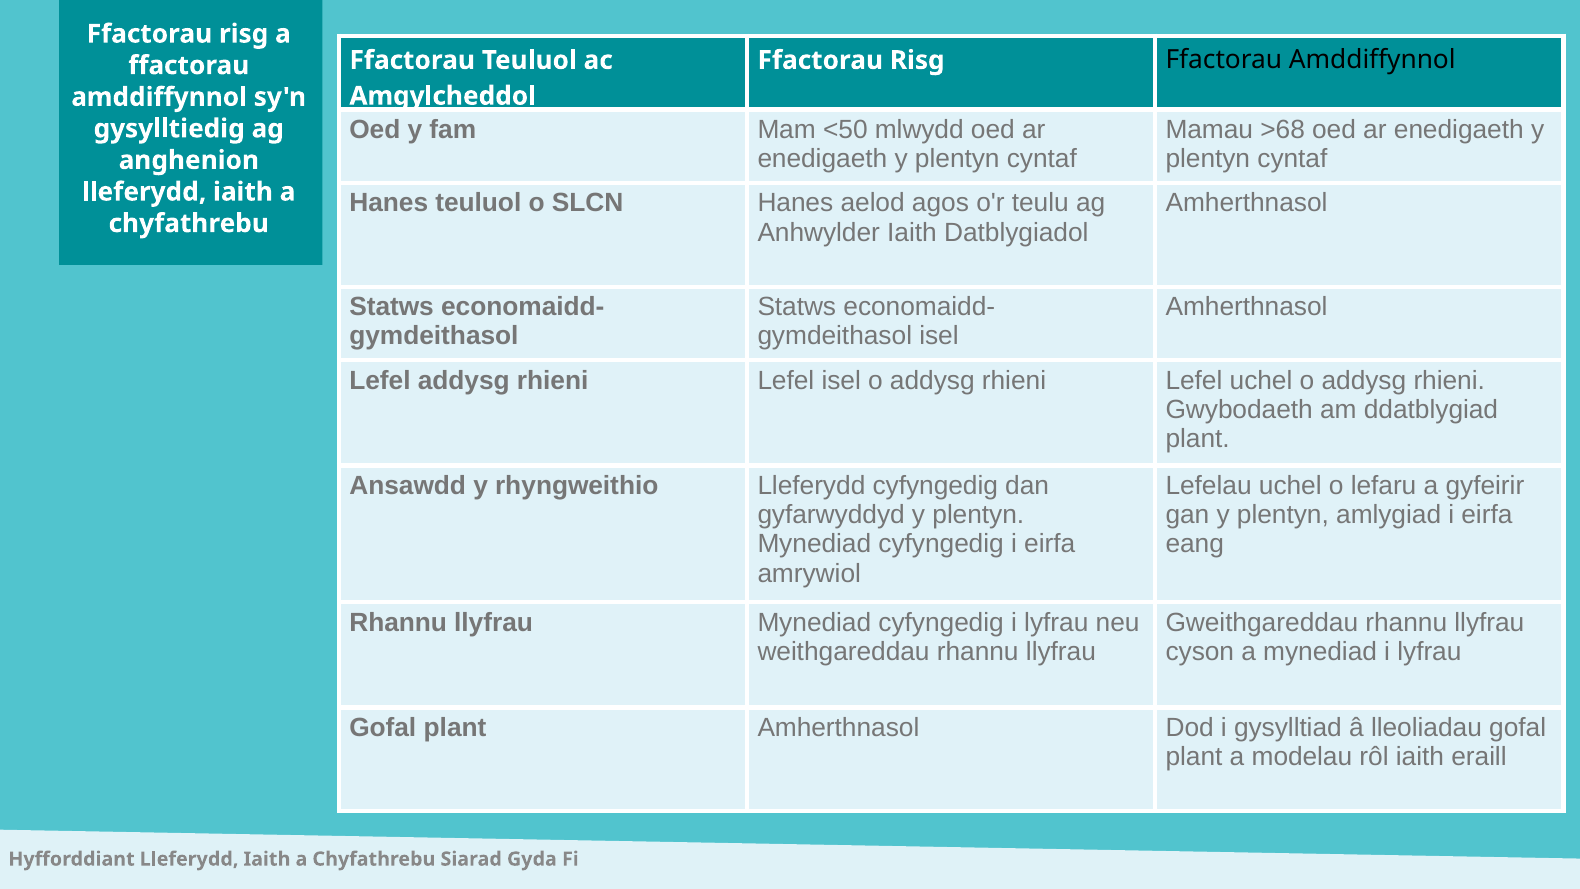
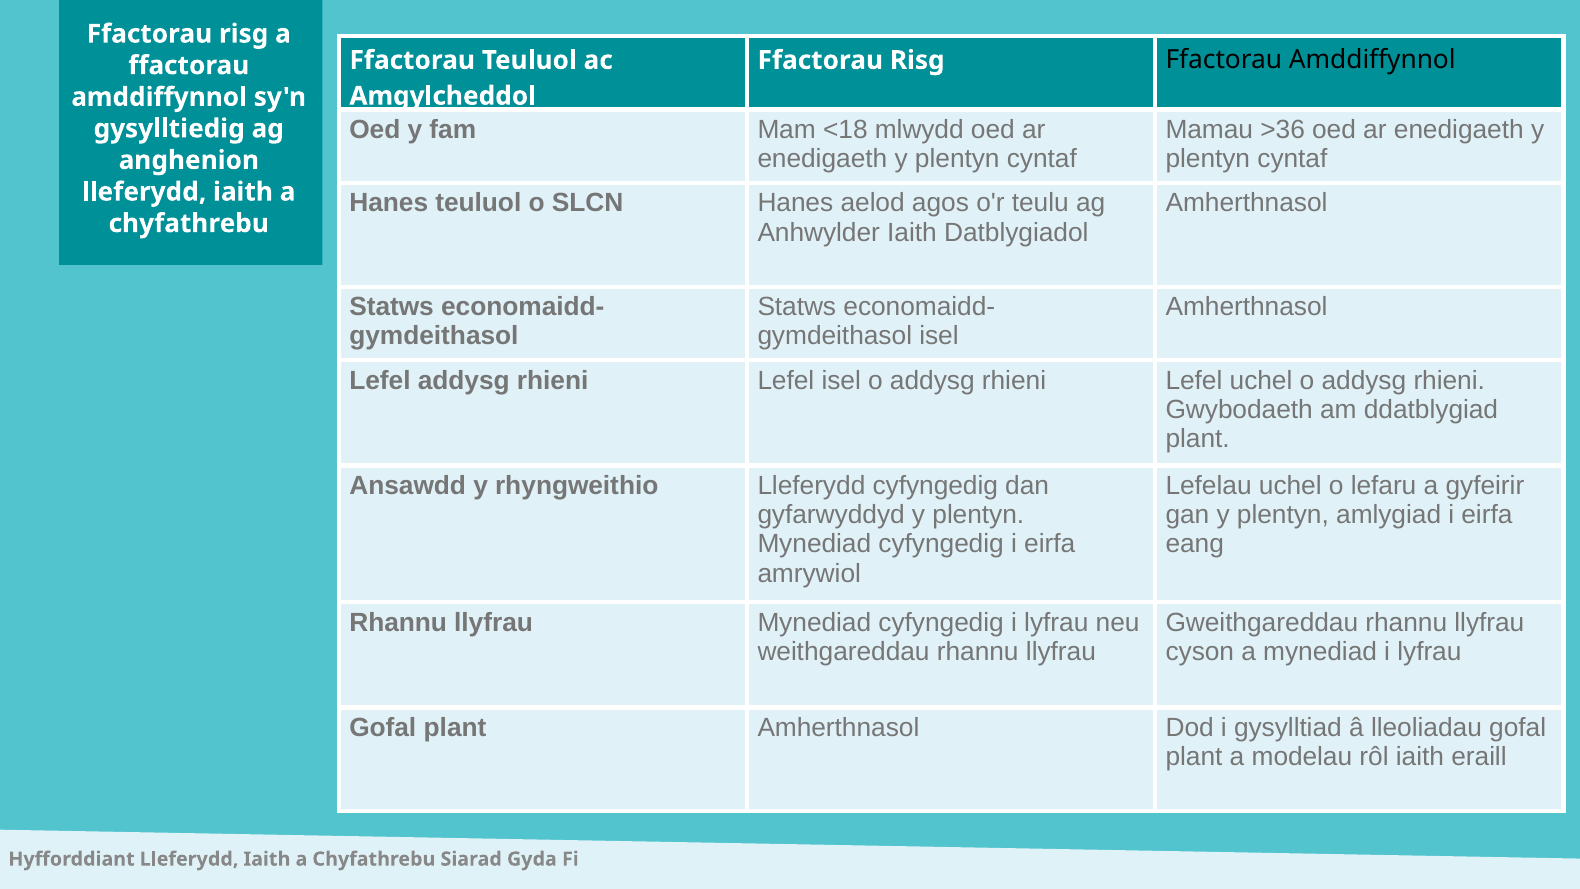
<50: <50 -> <18 (845, 130)
>68: >68 -> >36 (1283, 130)
